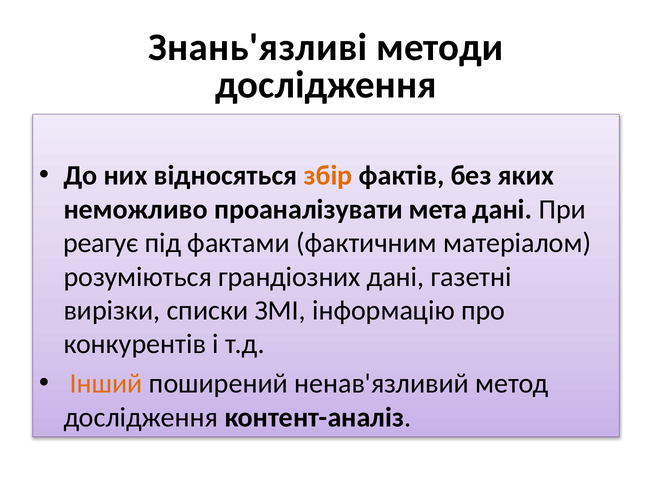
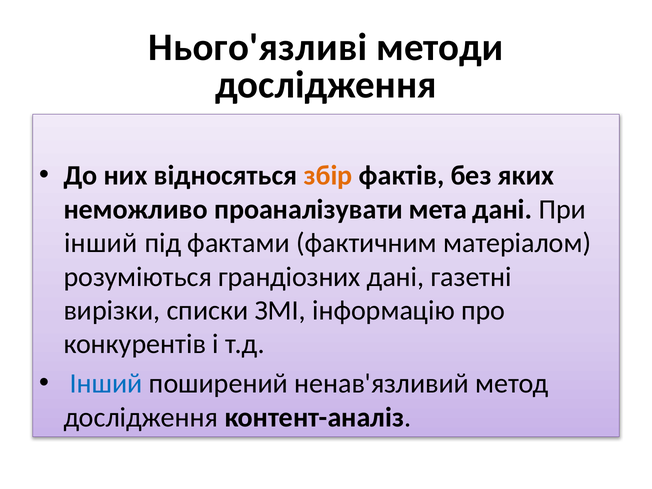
Знань'язливі: Знань'язливі -> Нього'язливі (258, 47)
реагує: реагує -> інший (101, 243)
Інший colour: orange -> blue (106, 384)
